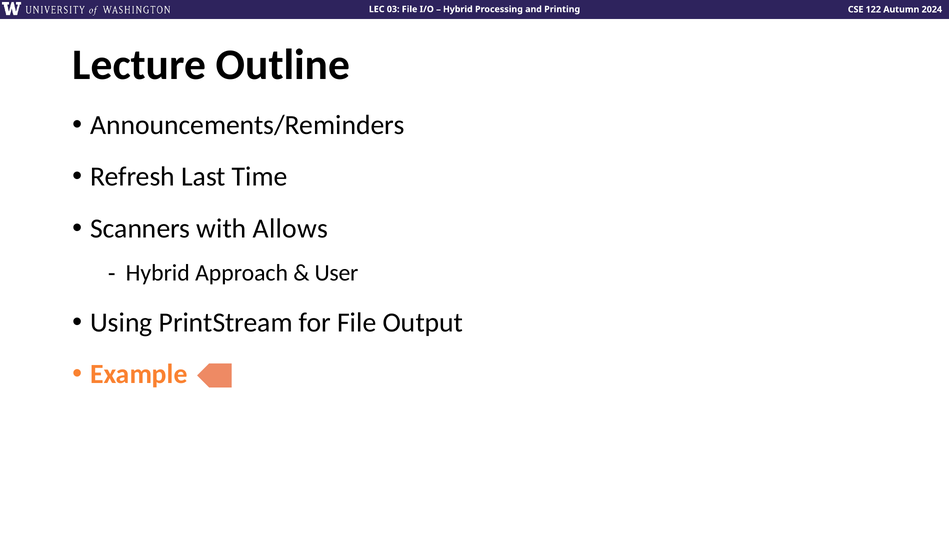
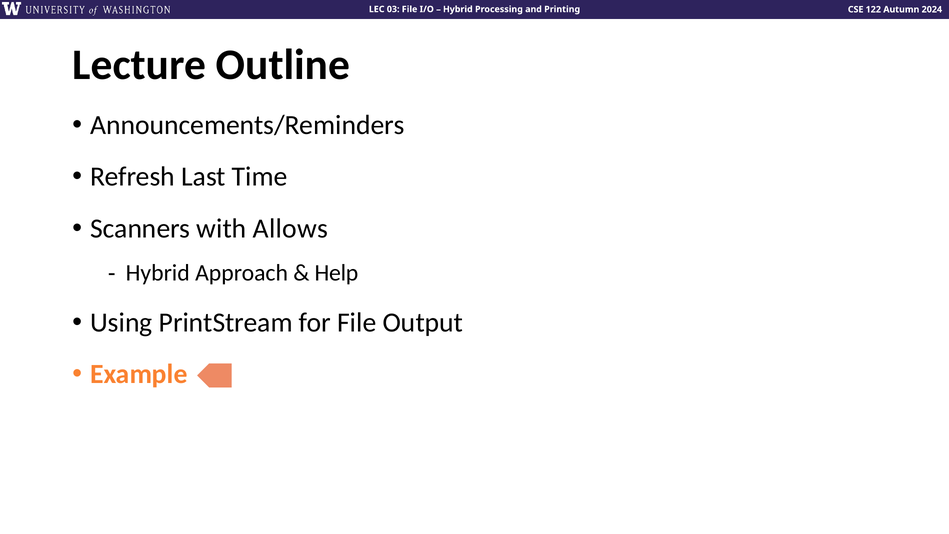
User: User -> Help (336, 273)
